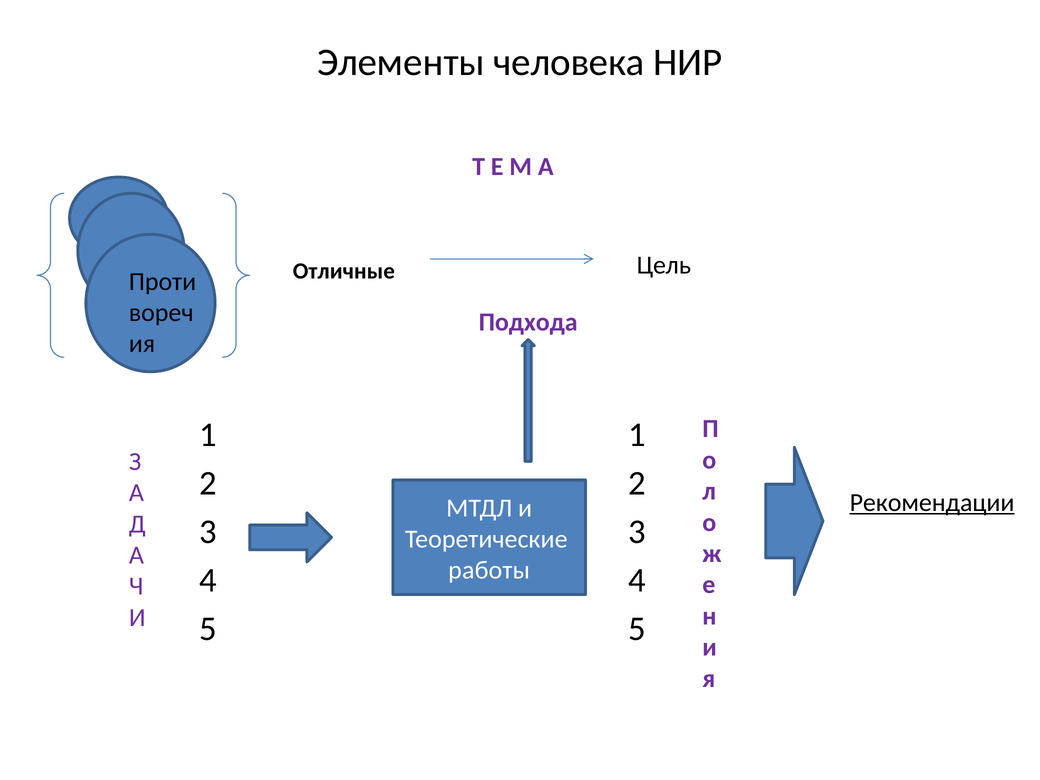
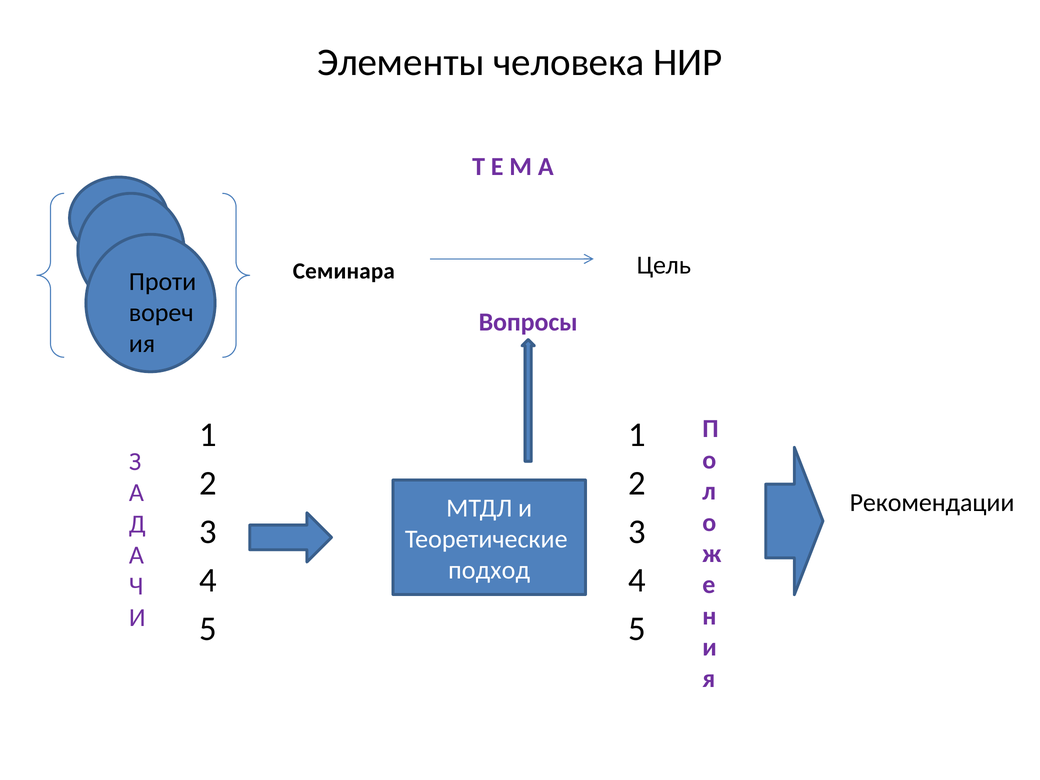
Отличные: Отличные -> Семинара (344, 271)
Подхода: Подхода -> Вопросы (528, 322)
Рекомендации underline: present -> none (932, 503)
работы: работы -> подход (489, 570)
